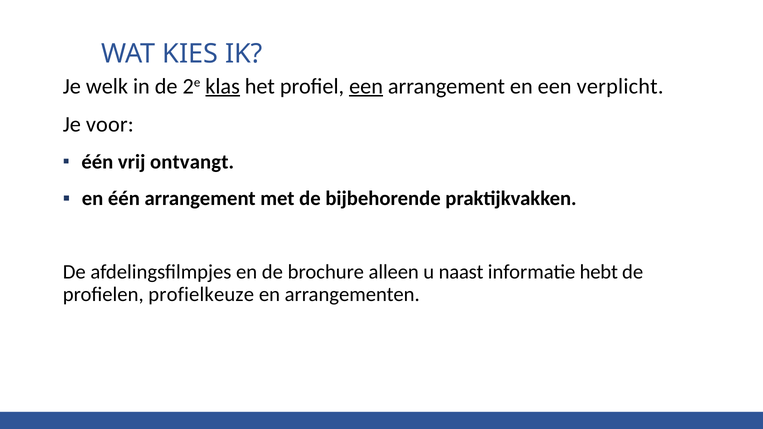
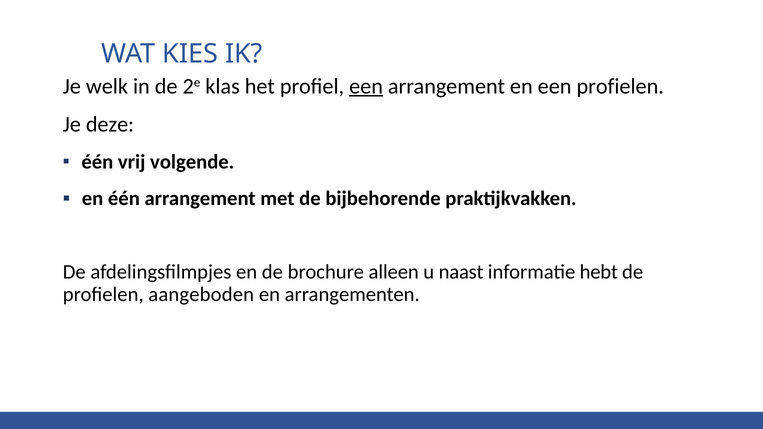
klas underline: present -> none (223, 86)
een verplicht: verplicht -> profielen (620, 86)
voor: voor -> deze (110, 125)
ontvangt: ontvangt -> volgende (192, 162)
profielkeuze: profielkeuze -> aangeboden (201, 294)
